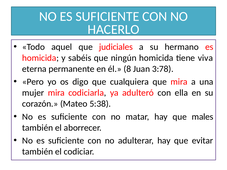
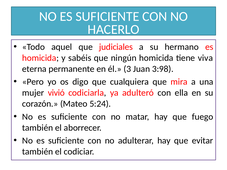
8: 8 -> 3 (127, 69)
3:78: 3:78 -> 3:98 (163, 69)
mujer mira: mira -> vivió (56, 93)
5:38: 5:38 -> 5:24 (100, 104)
males: males -> fuego (203, 117)
